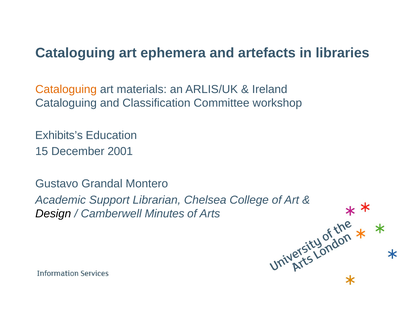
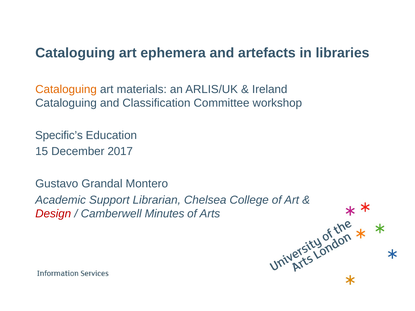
Exhibits’s: Exhibits’s -> Specific’s (59, 135)
2001: 2001 -> 2017 (120, 152)
Design colour: black -> red (53, 214)
